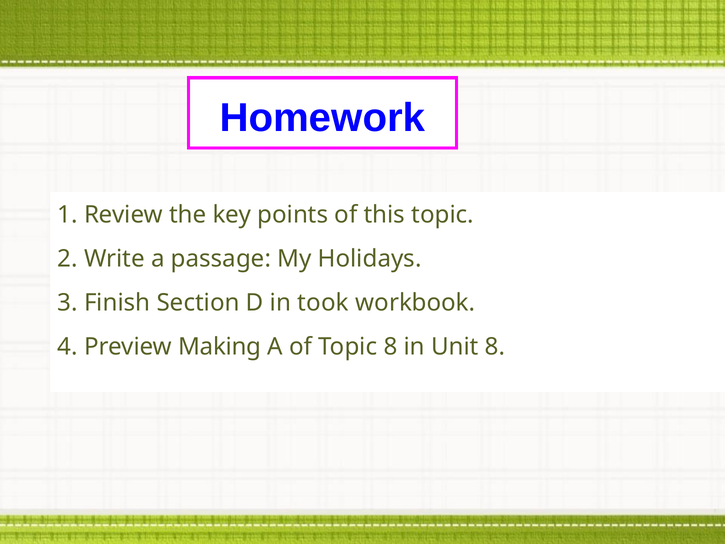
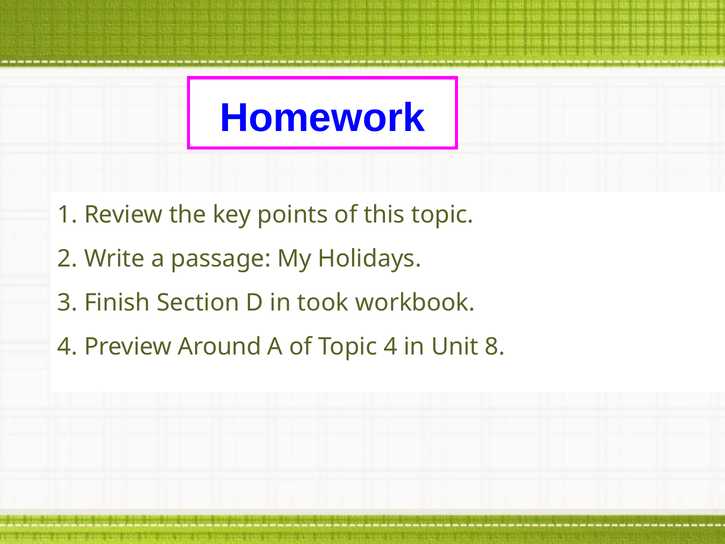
Making: Making -> Around (220, 347)
Topic 8: 8 -> 4 (390, 347)
